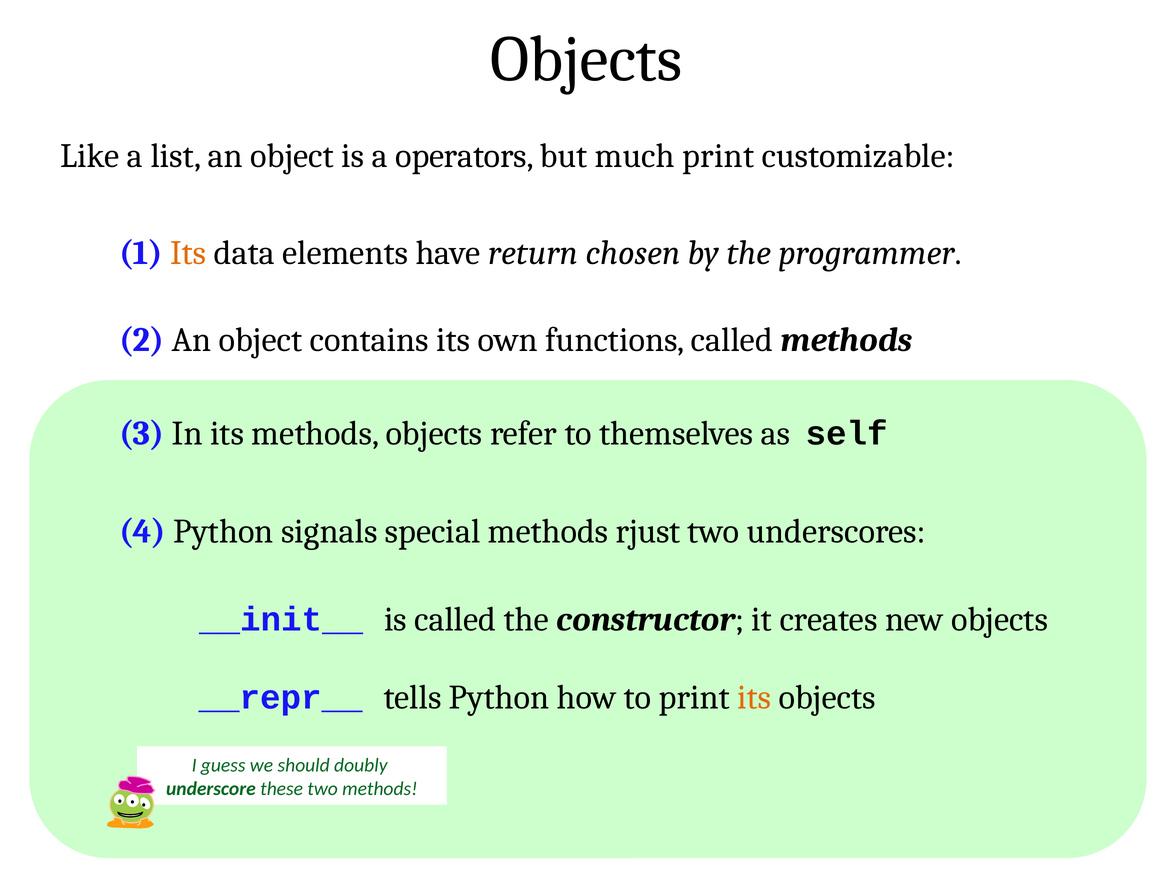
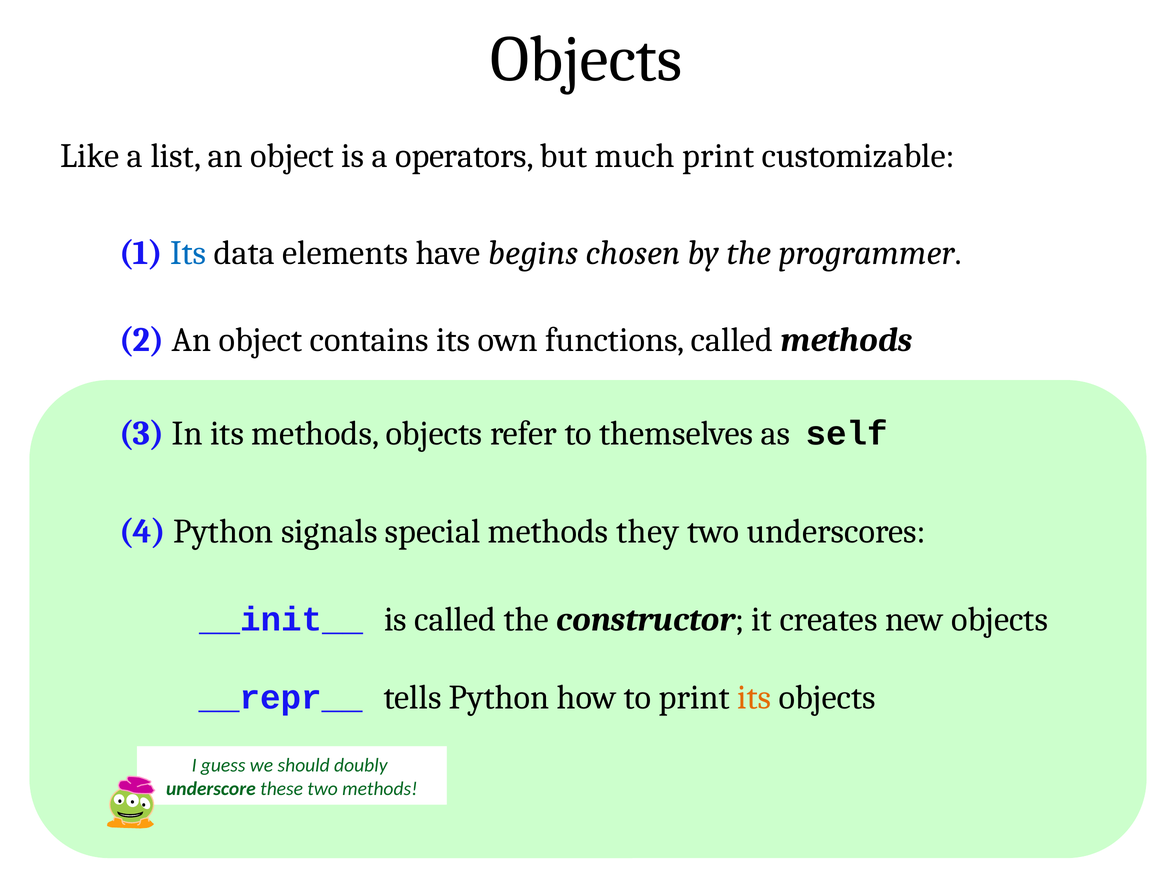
Its colour: orange -> blue (188, 253)
return: return -> begins (533, 253)
rjust: rjust -> they (648, 531)
